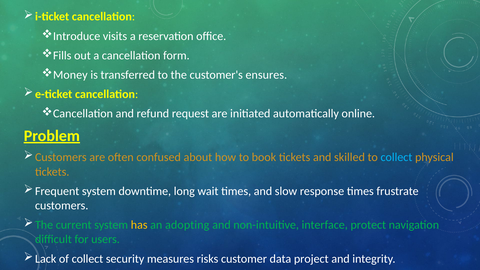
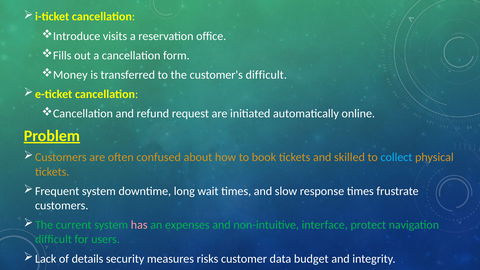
customer's ensures: ensures -> difficult (266, 75)
has colour: yellow -> pink (139, 225)
adopting: adopting -> expenses (187, 225)
of collect: collect -> details (87, 259)
project: project -> budget (311, 259)
